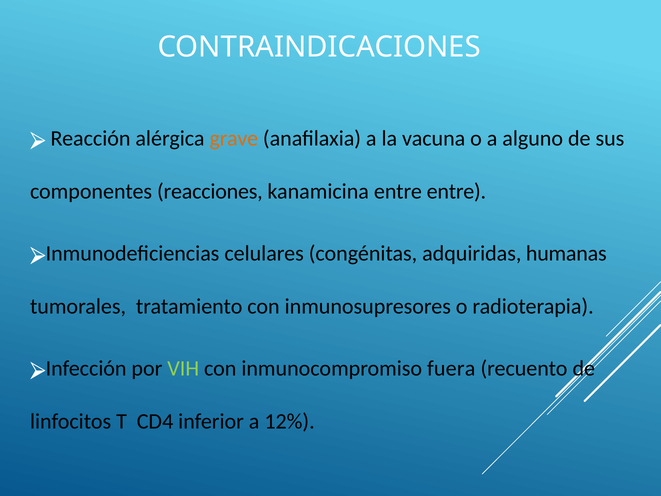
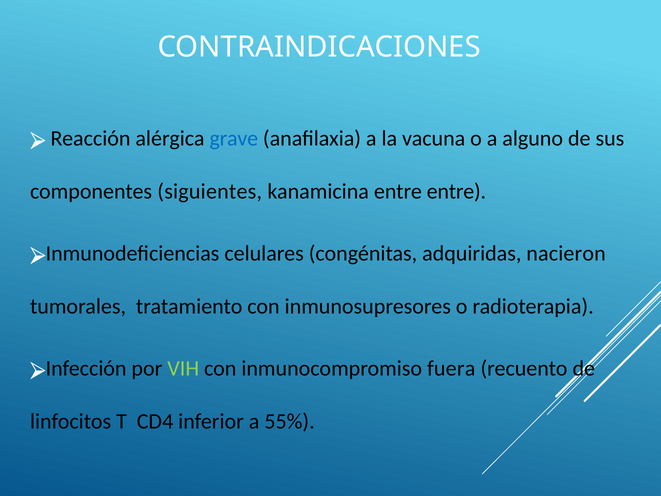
grave colour: orange -> blue (234, 138)
reacciones: reacciones -> siguientes (210, 191)
humanas: humanas -> nacieron (566, 253)
12%: 12% -> 55% (290, 421)
